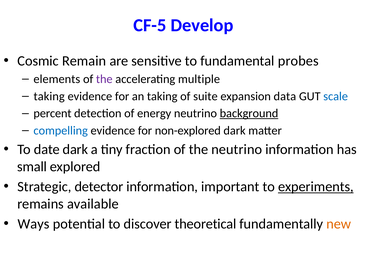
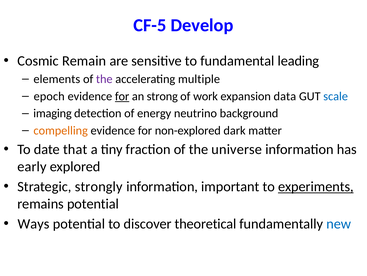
probes: probes -> leading (298, 61)
taking: taking -> epoch (49, 96)
for underline: none -> present (122, 96)
an taking: taking -> strong (162, 96)
suite: suite -> work (206, 96)
percent: percent -> imaging (52, 113)
background underline: present -> none (249, 113)
compelling colour: blue -> orange (61, 130)
date dark: dark -> that (75, 149)
the neutrino: neutrino -> universe (237, 149)
small: small -> early (32, 166)
detector: detector -> strongly (99, 186)
remains available: available -> potential (93, 203)
new colour: orange -> blue (339, 223)
